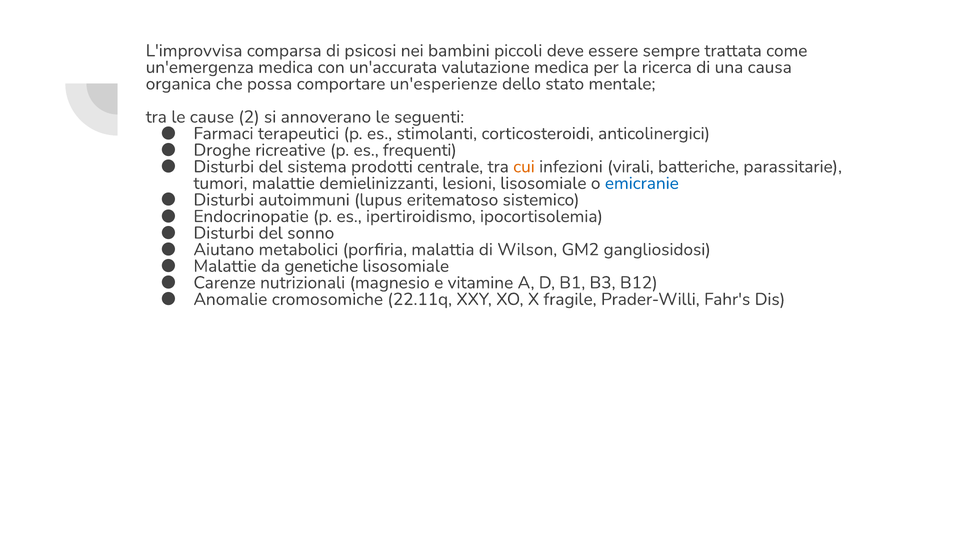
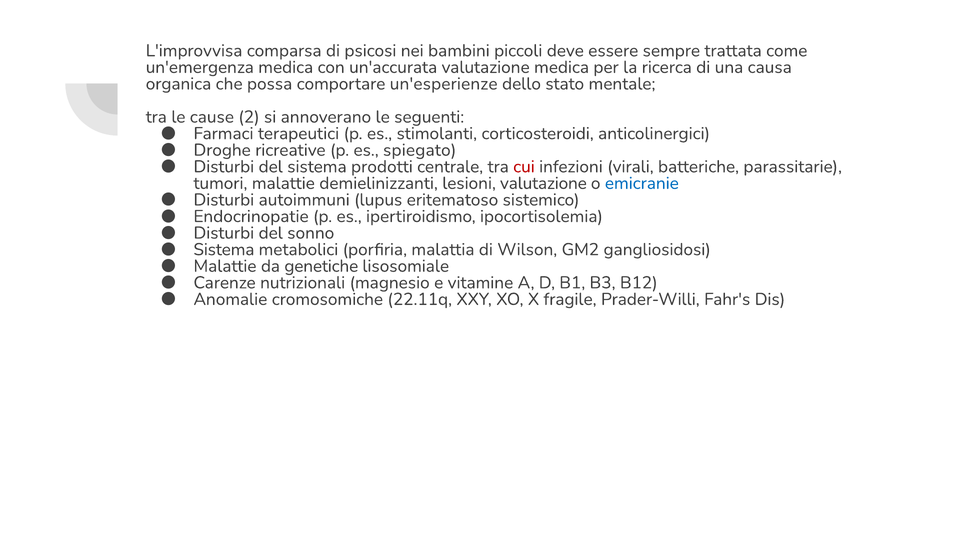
frequenti: frequenti -> spiegato (420, 150)
cui colour: orange -> red (524, 167)
lesioni lisosomiale: lisosomiale -> valutazione (543, 183)
Aiutano: Aiutano -> Sistema (224, 250)
